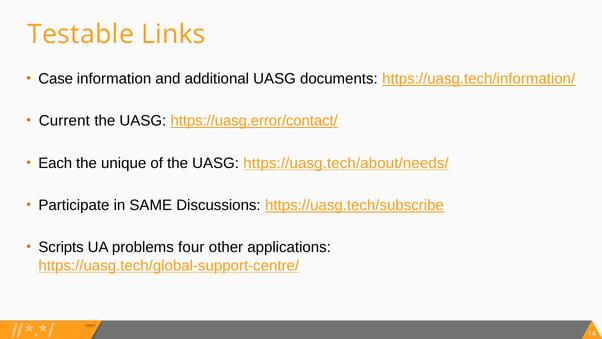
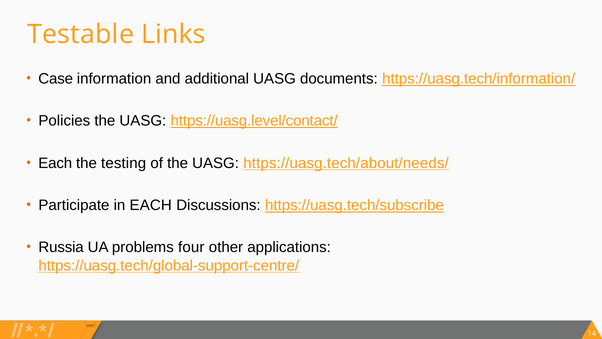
Current: Current -> Policies (64, 121)
https://uasg.error/contact/: https://uasg.error/contact/ -> https://uasg.level/contact/ (254, 121)
unique: unique -> testing (124, 163)
in SAME: SAME -> EACH (151, 205)
Scripts: Scripts -> Russia (61, 247)
